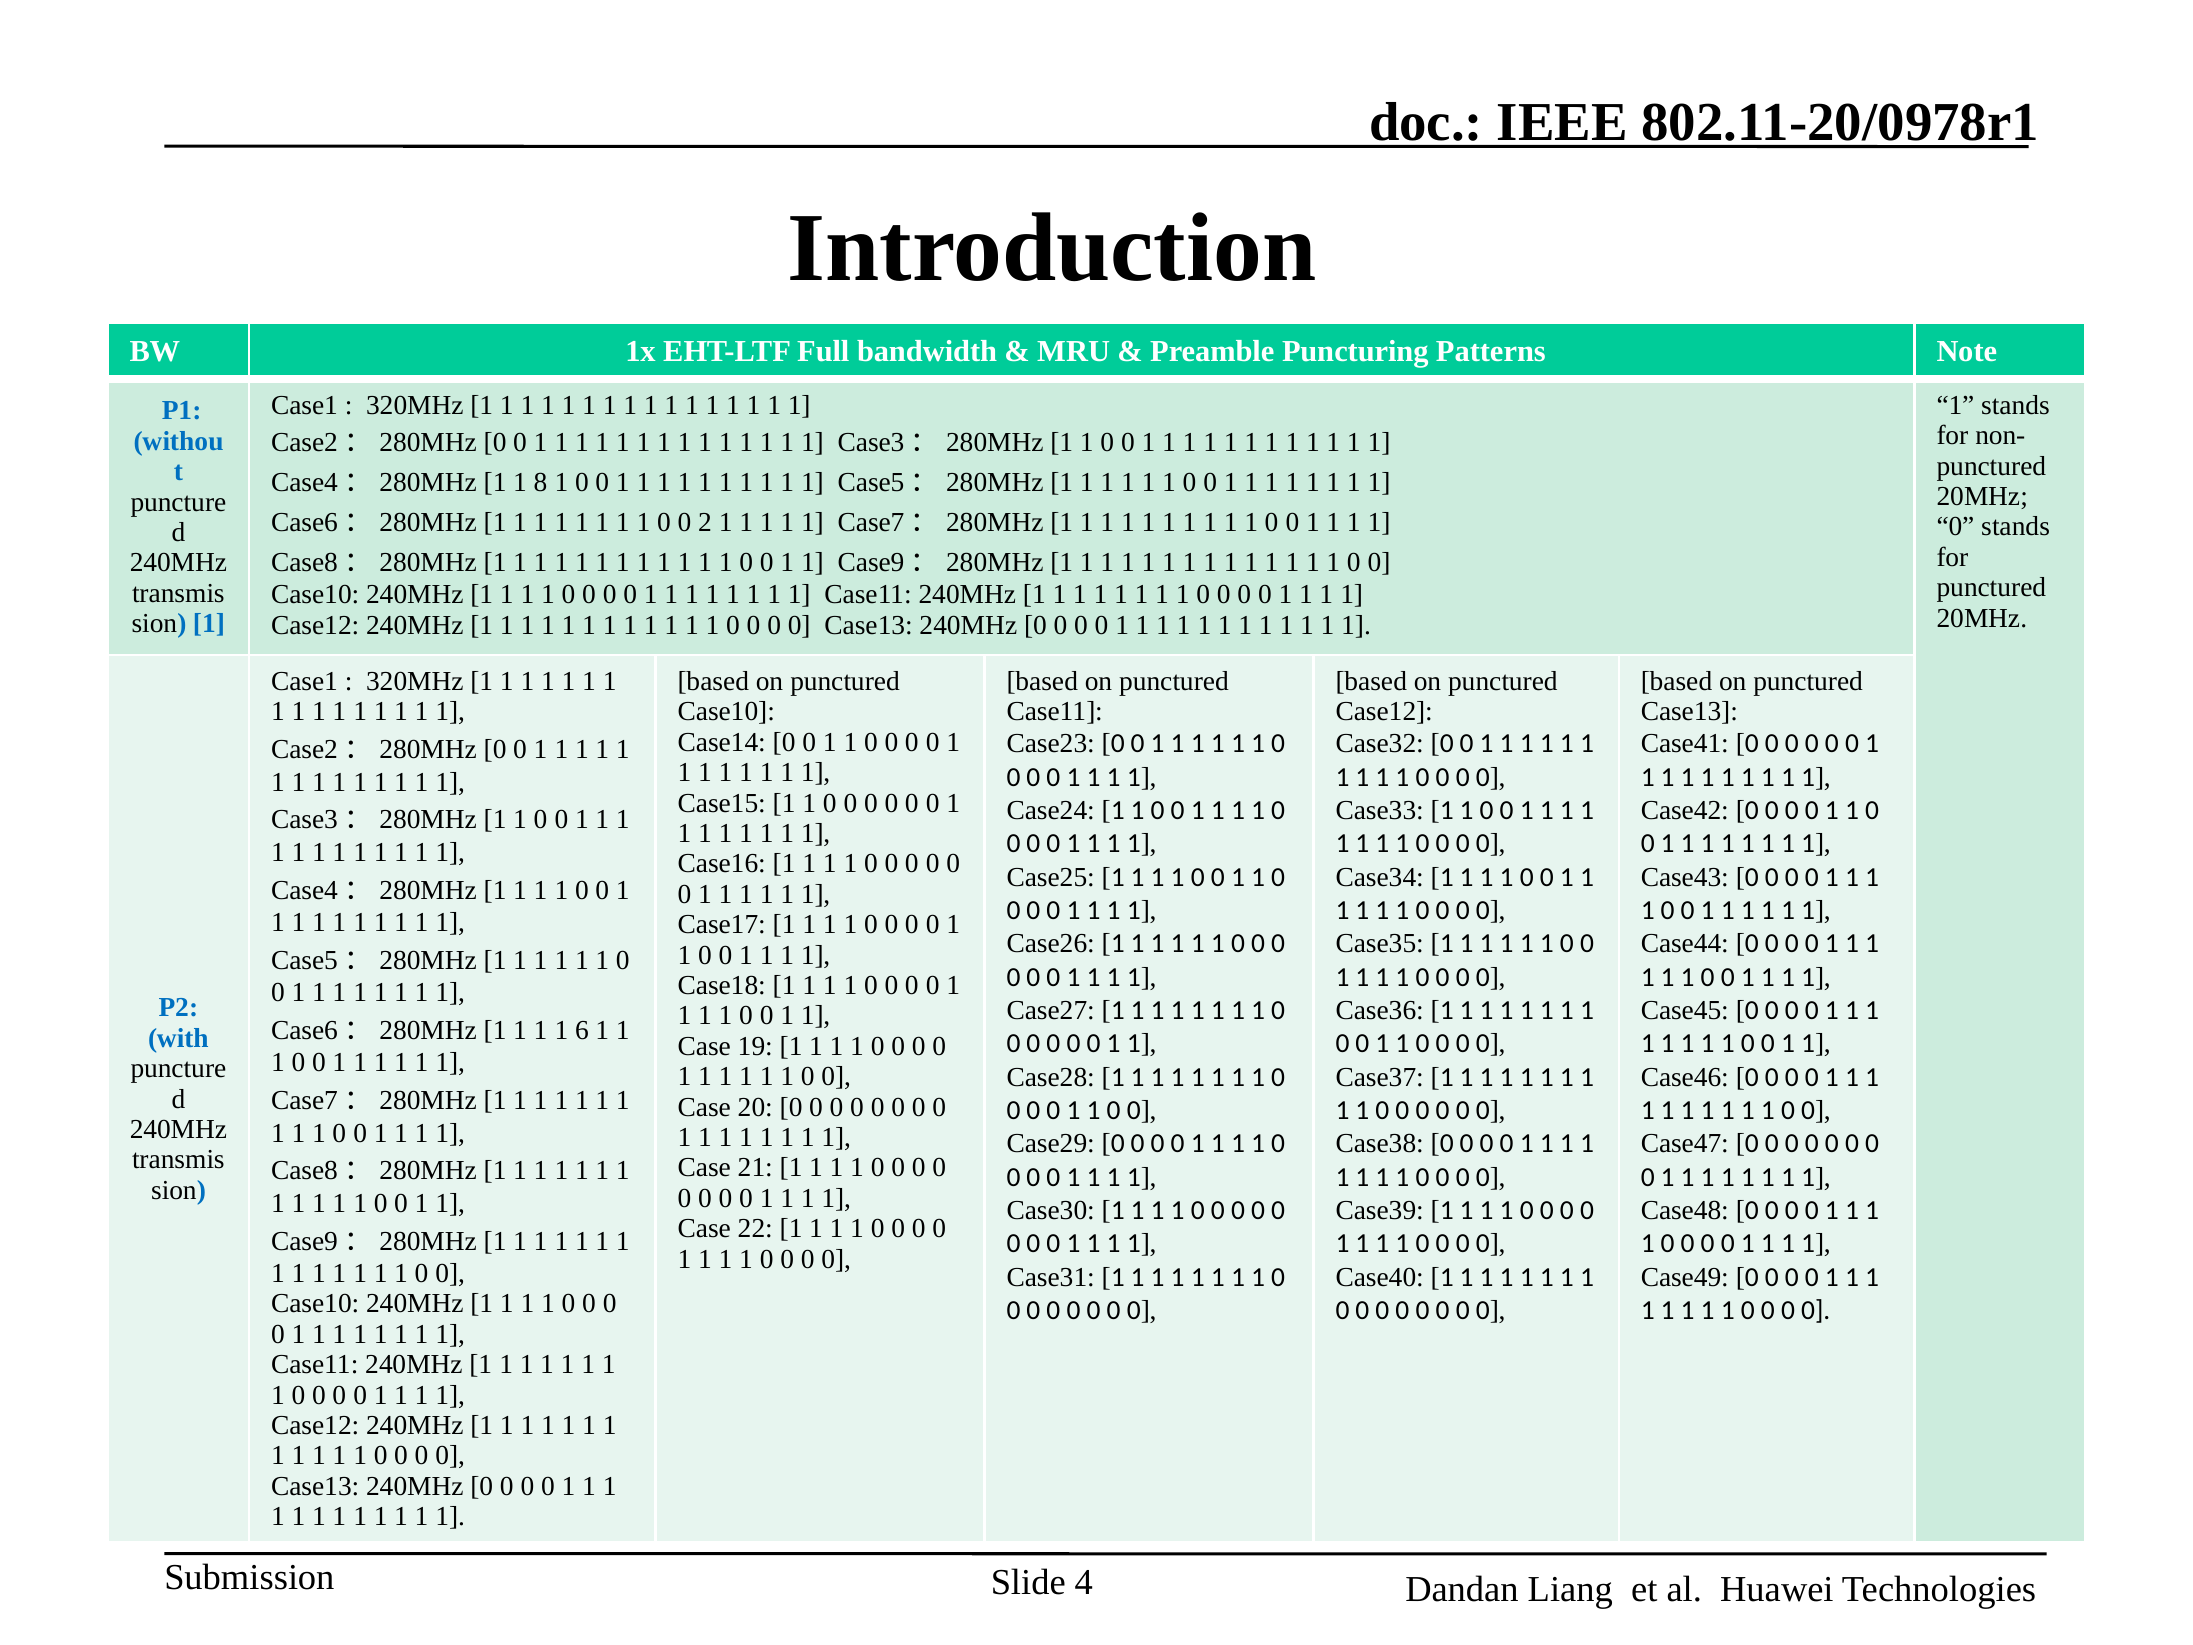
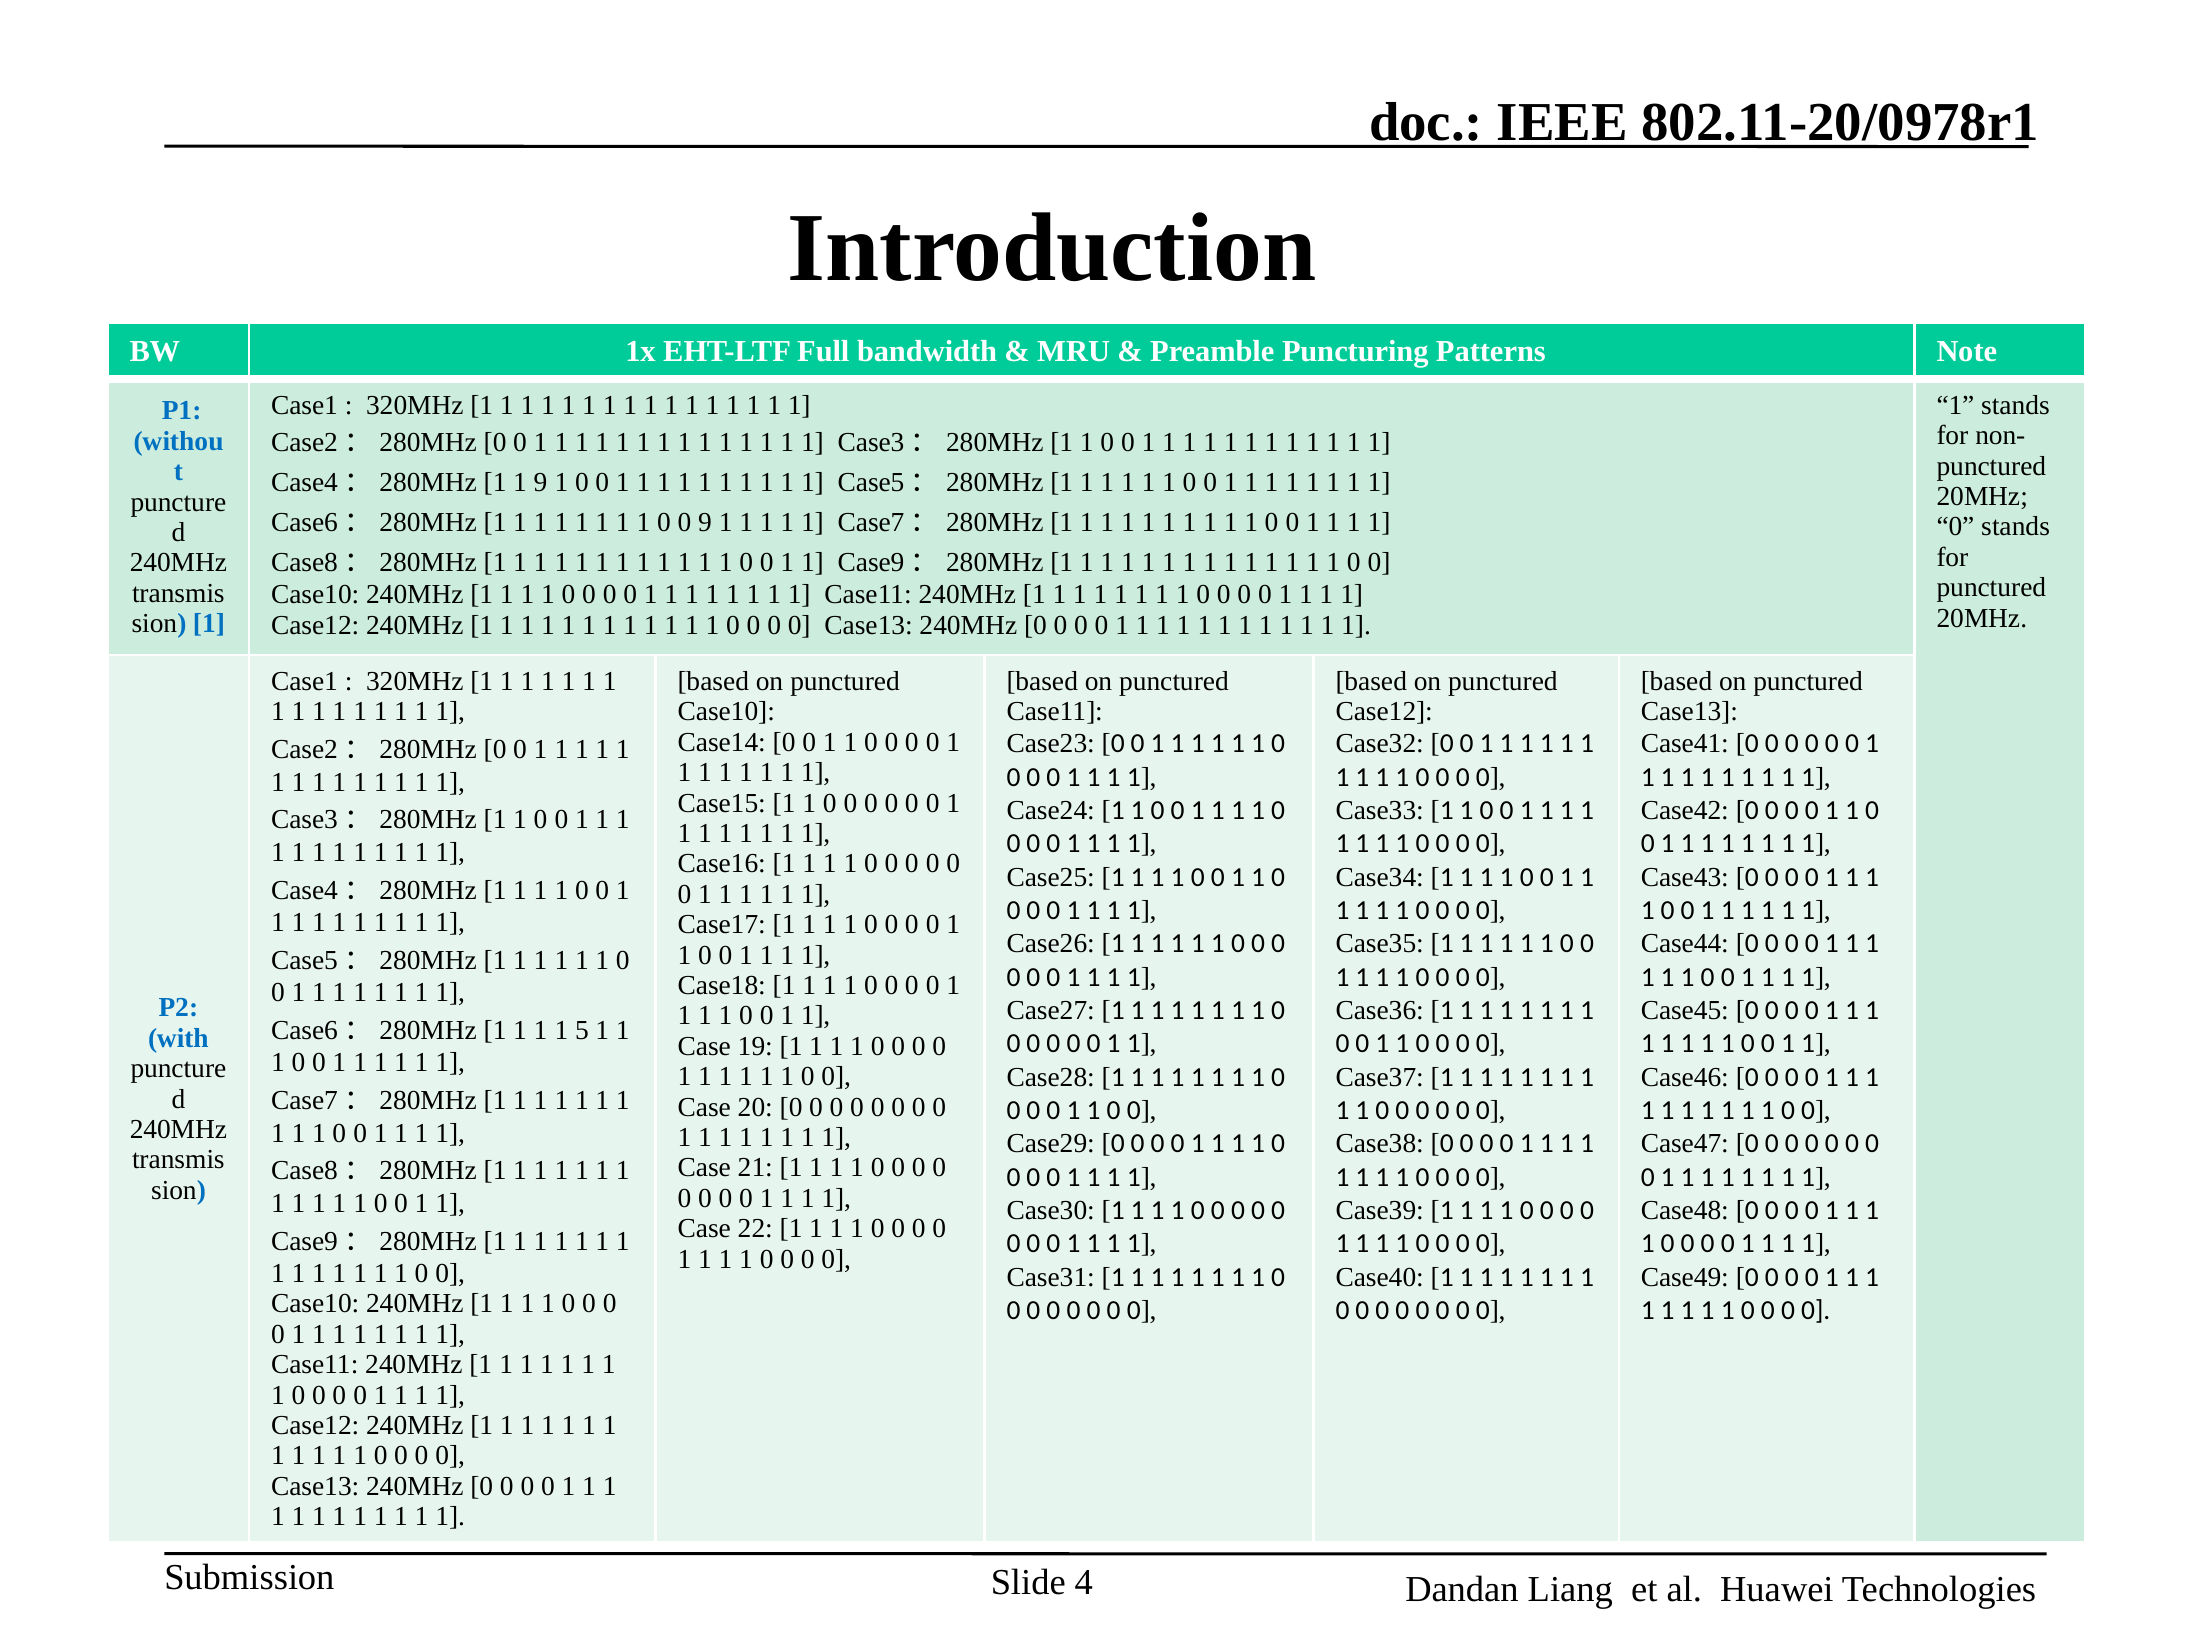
1 8: 8 -> 9 (541, 483)
0 2: 2 -> 9 (705, 522)
6: 6 -> 5 (582, 1030)
